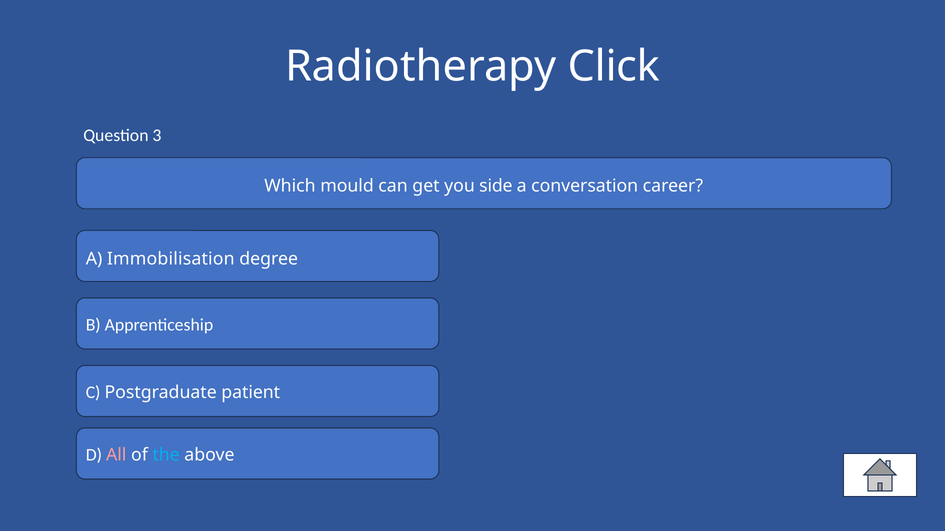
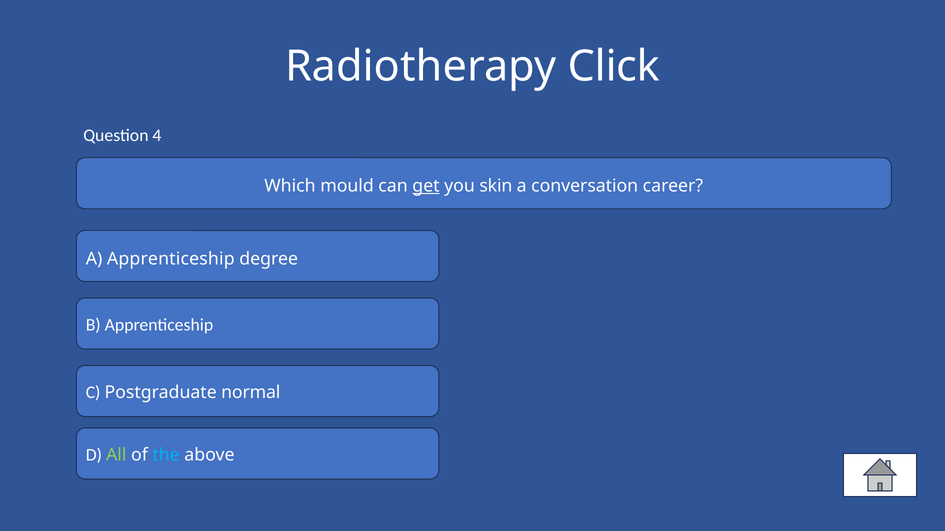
3: 3 -> 4 (157, 136)
get underline: none -> present (426, 186)
side: side -> skin (496, 186)
A Immobilisation: Immobilisation -> Apprenticeship (171, 259)
patient: patient -> normal (251, 393)
All colour: pink -> light green (116, 455)
